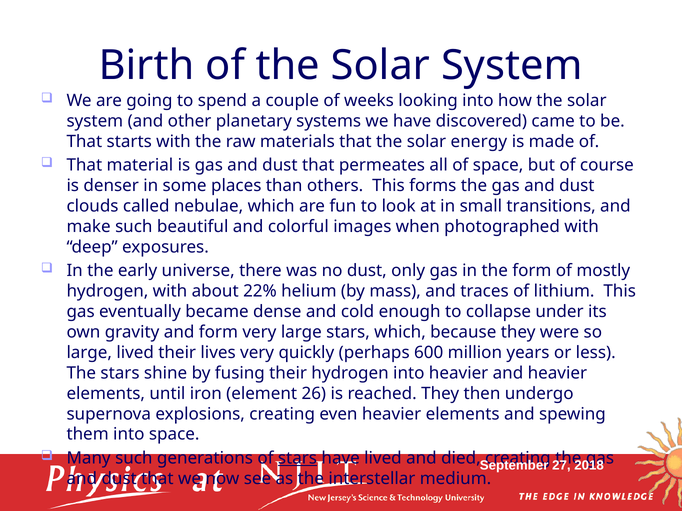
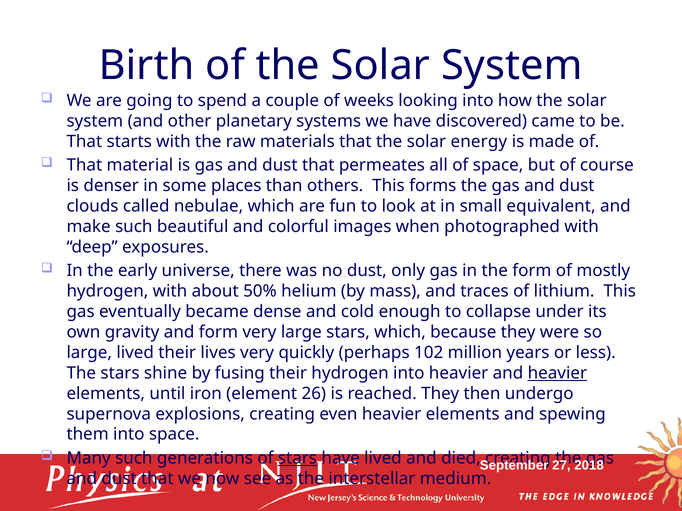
transitions: transitions -> equivalent (551, 206)
22%: 22% -> 50% (260, 292)
600: 600 -> 102 (429, 353)
heavier underline: none -> present (557, 373)
